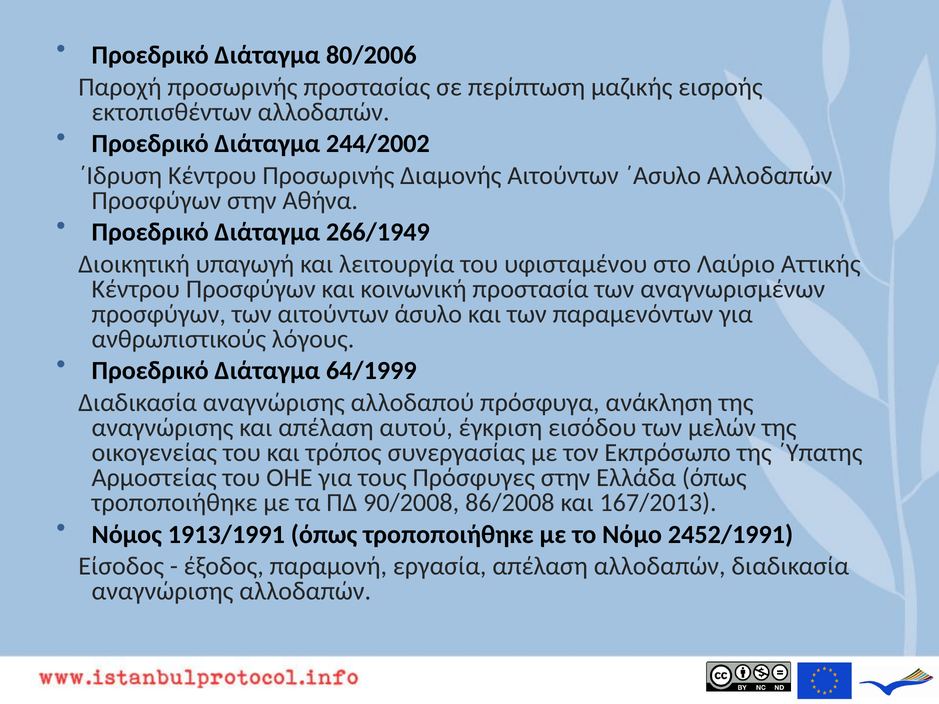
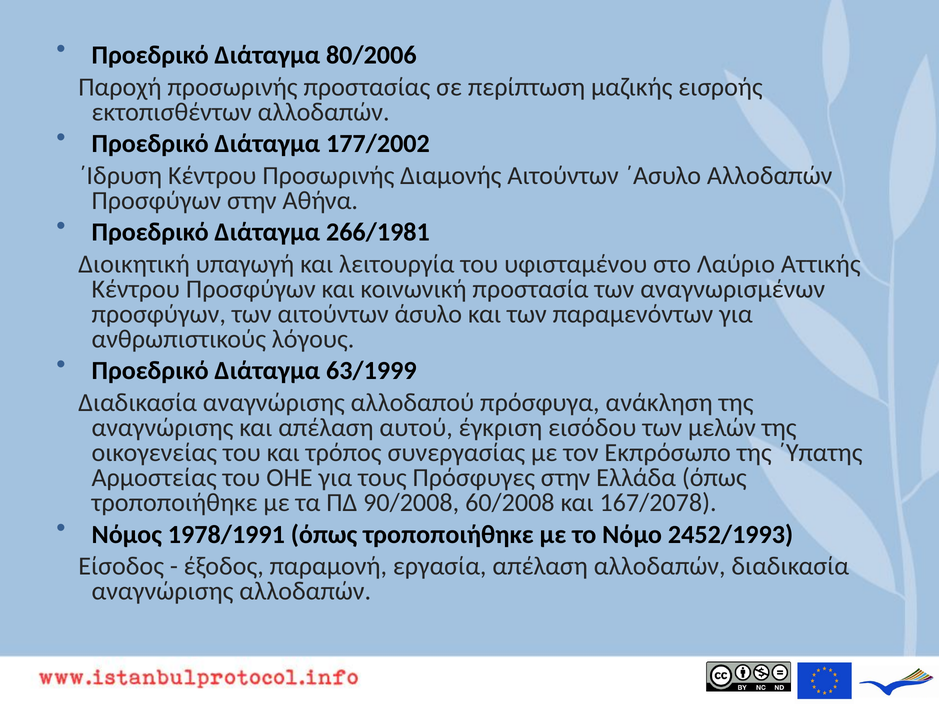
244/2002: 244/2002 -> 177/2002 (378, 144)
266/1949: 266/1949 -> 266/1981 (378, 232)
64/1999: 64/1999 -> 63/1999 (371, 371)
86/2008: 86/2008 -> 60/2008 (510, 503)
167/2013: 167/2013 -> 167/2078 (658, 503)
1913/1991: 1913/1991 -> 1978/1991 (226, 535)
2452/1991: 2452/1991 -> 2452/1993 (731, 535)
